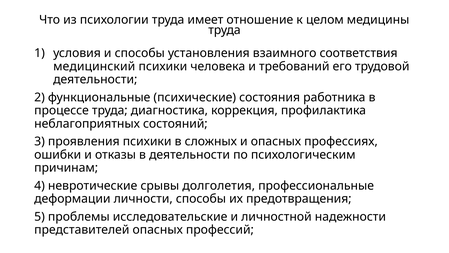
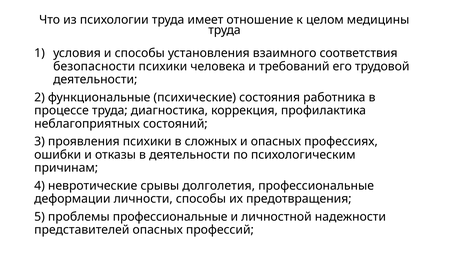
медицинский: медицинский -> безопасности (94, 66)
проблемы исследовательские: исследовательские -> профессиональные (170, 216)
